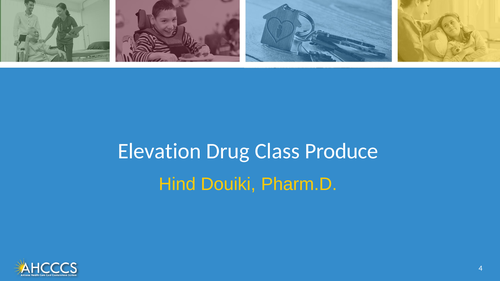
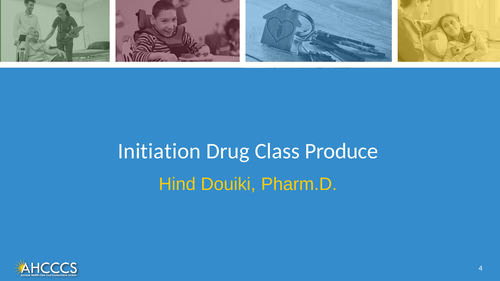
Elevation: Elevation -> Initiation (159, 151)
